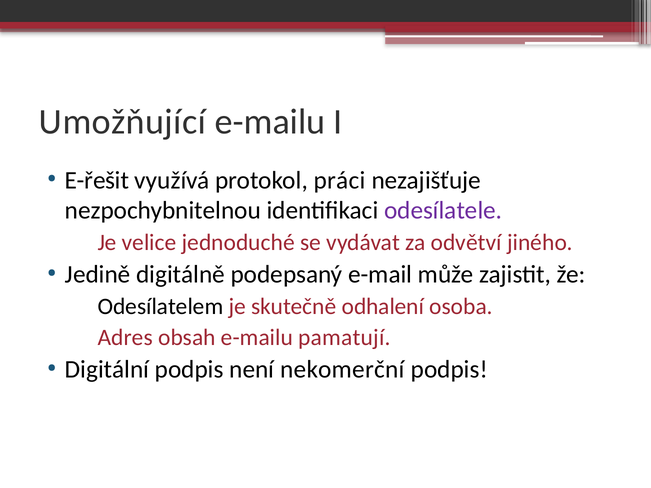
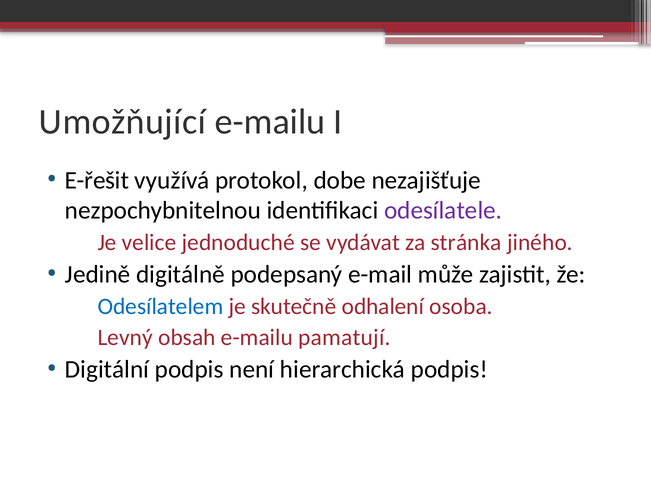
práci: práci -> dobe (340, 180)
odvětví: odvětví -> stránka (466, 243)
Odesílatelem colour: black -> blue (160, 307)
Adres: Adres -> Levný (125, 338)
nekomerční: nekomerční -> hierarchická (343, 370)
